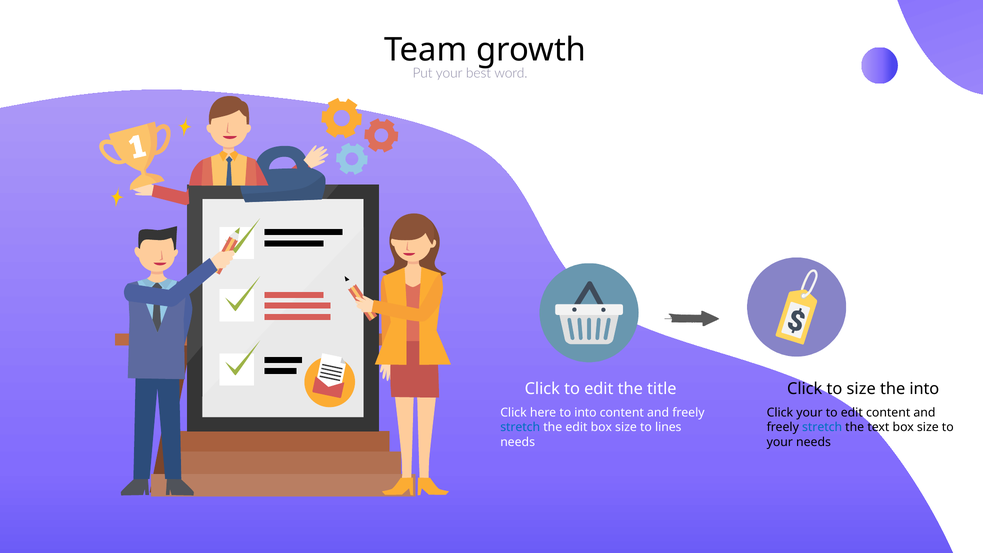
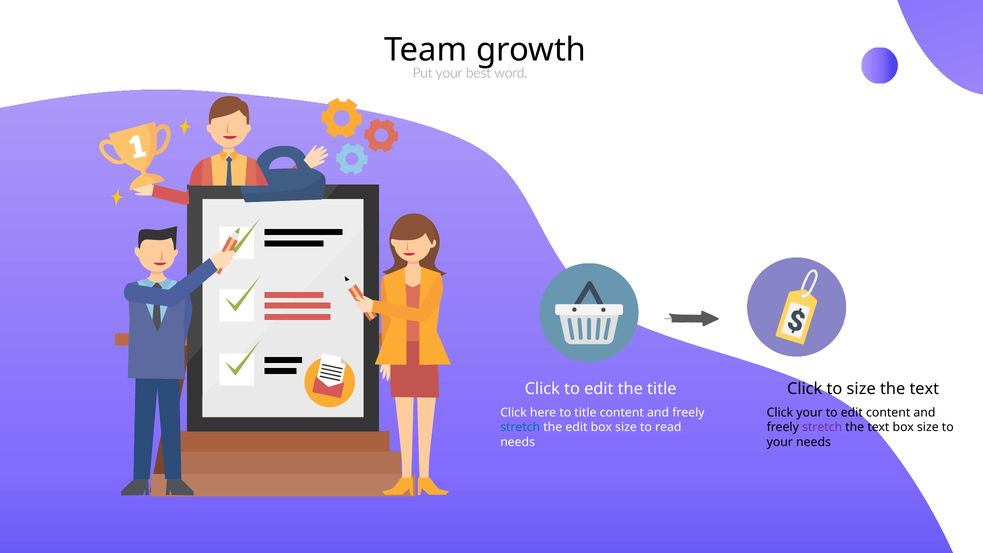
into: into -> text (924, 389)
to into: into -> title (585, 412)
lines: lines -> read (668, 427)
stretch colour: blue -> purple (822, 427)
